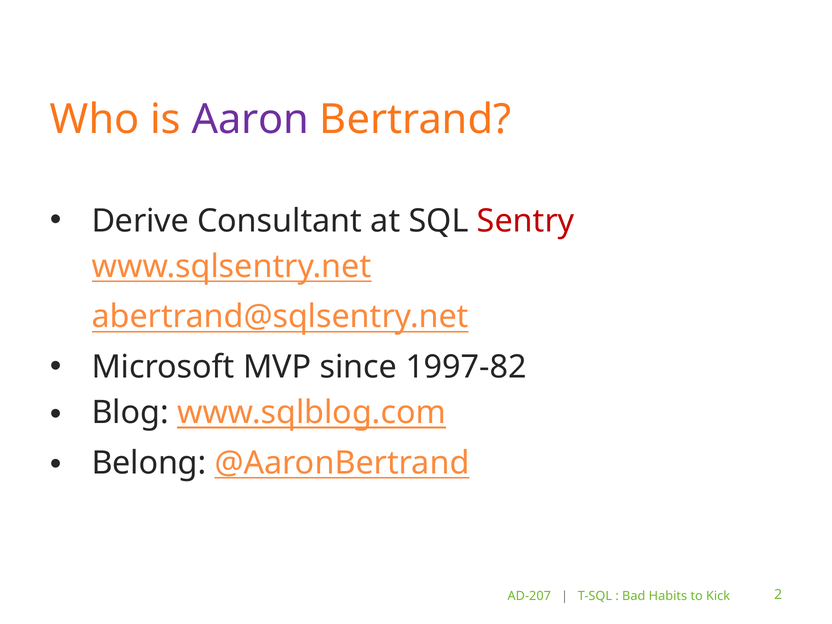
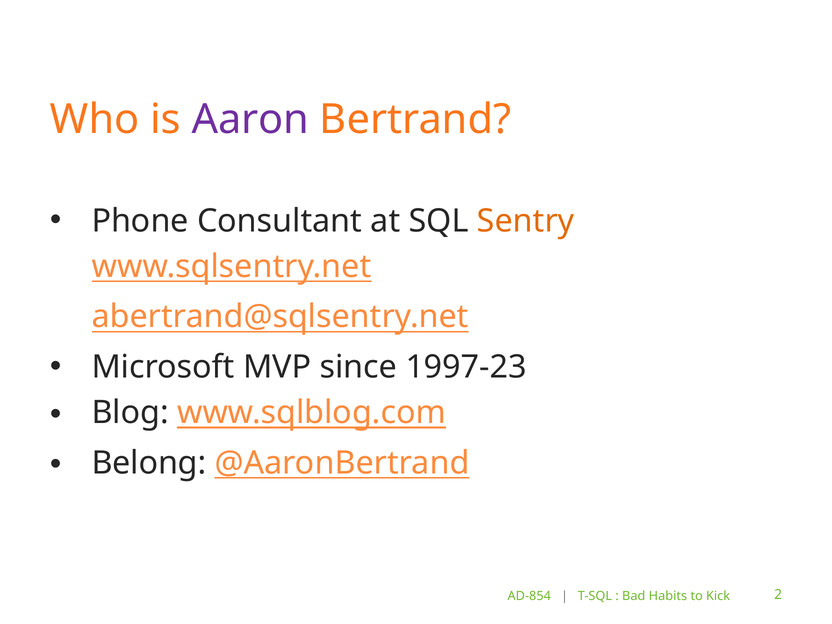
Derive: Derive -> Phone (140, 221)
Sentry colour: red -> orange (526, 221)
1997-82: 1997-82 -> 1997-23 (466, 367)
AD-207: AD-207 -> AD-854 (529, 596)
